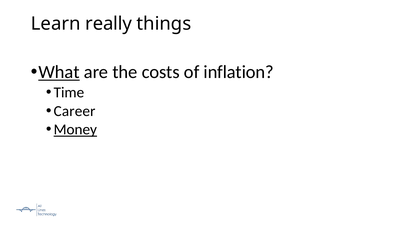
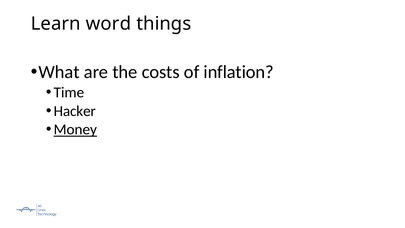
really: really -> word (108, 24)
What underline: present -> none (59, 72)
Career: Career -> Hacker (75, 111)
